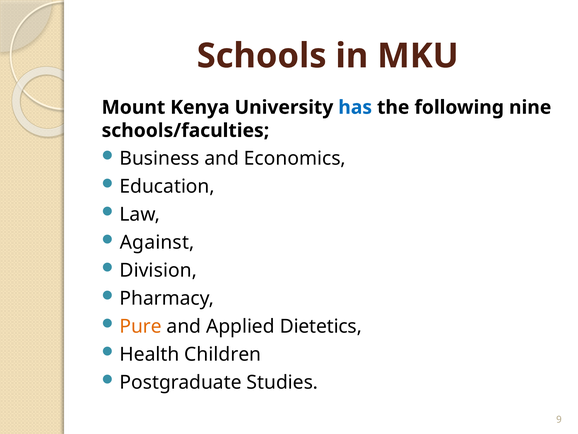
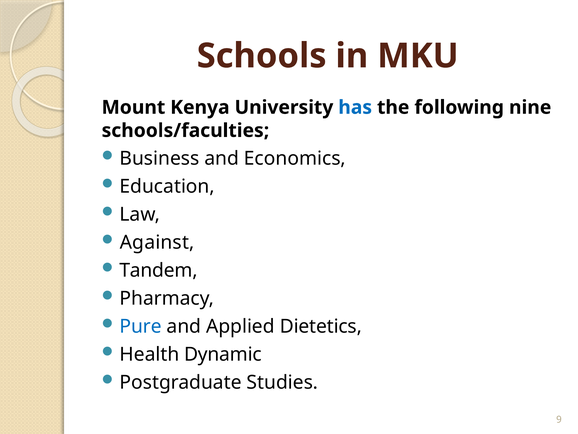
Division: Division -> Tandem (158, 270)
Pure colour: orange -> blue (141, 326)
Children: Children -> Dynamic (223, 354)
